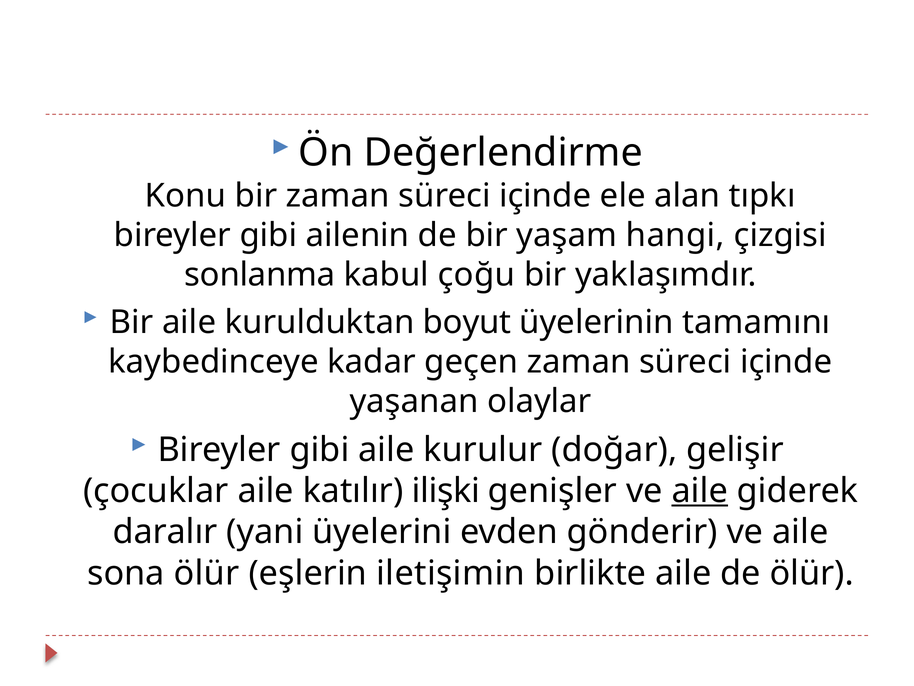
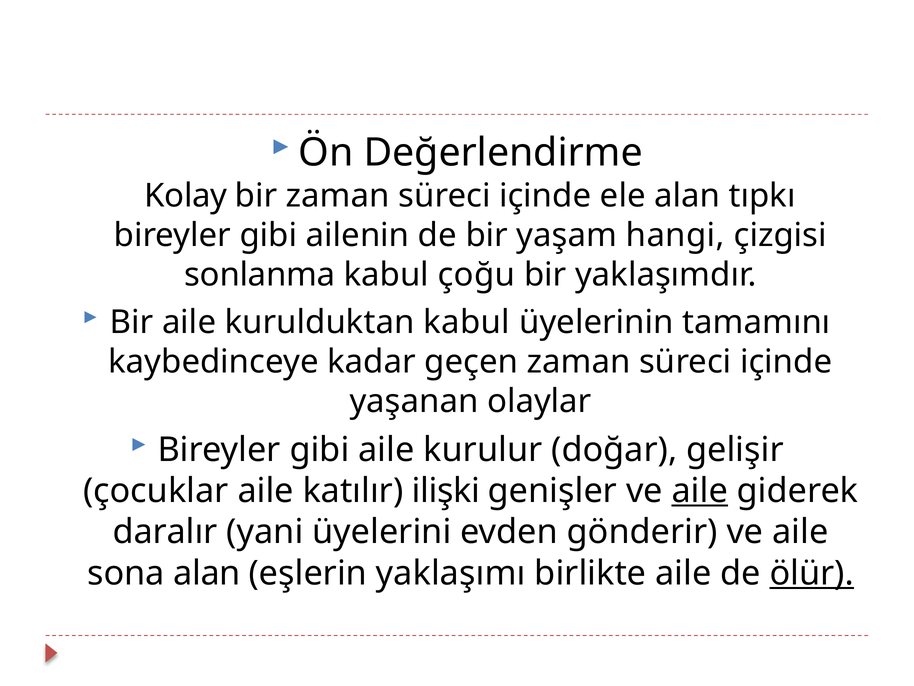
Konu: Konu -> Kolay (186, 196)
kurulduktan boyut: boyut -> kabul (467, 322)
sona ölür: ölür -> alan (207, 573)
iletişimin: iletişimin -> yaklaşımı (451, 573)
ölür underline: none -> present (812, 573)
